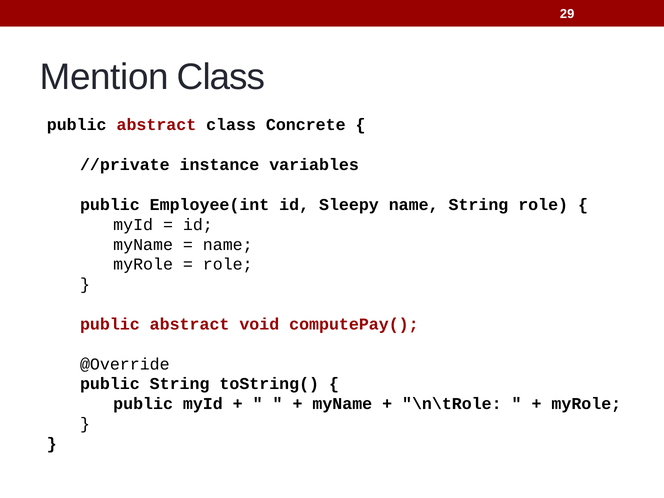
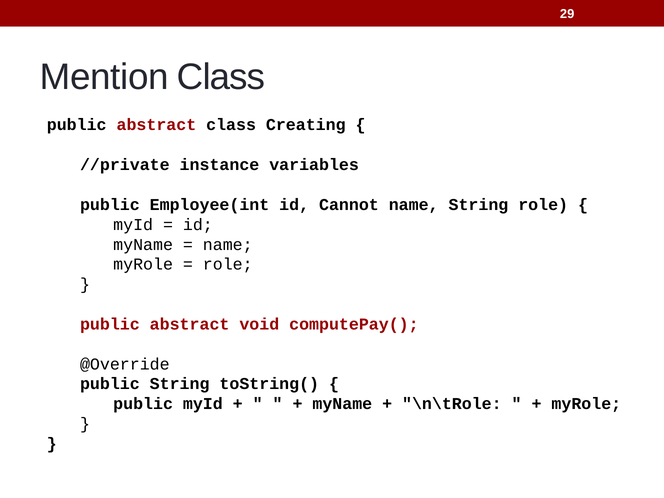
Concrete: Concrete -> Creating (306, 125)
Sleepy: Sleepy -> Cannot (349, 205)
